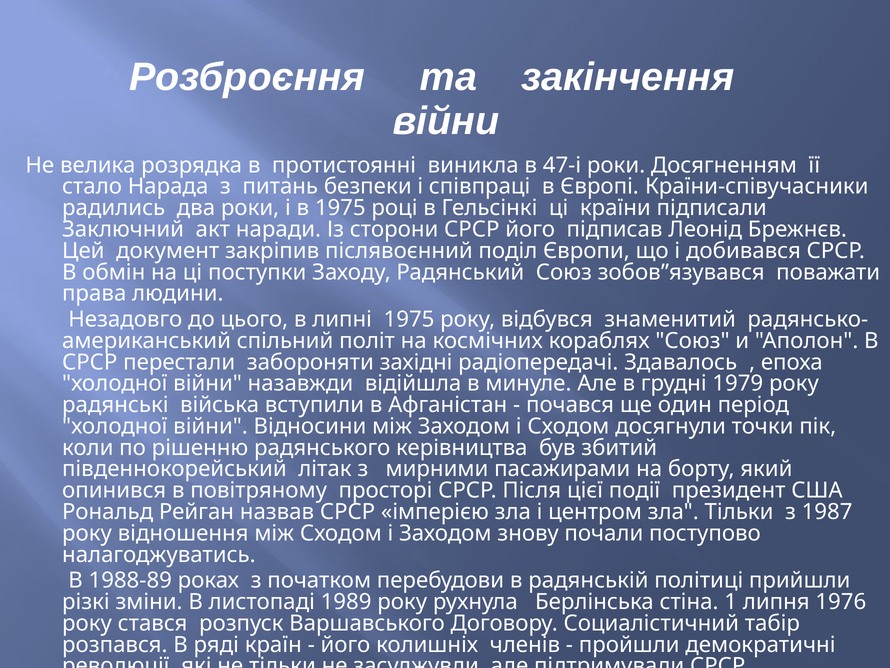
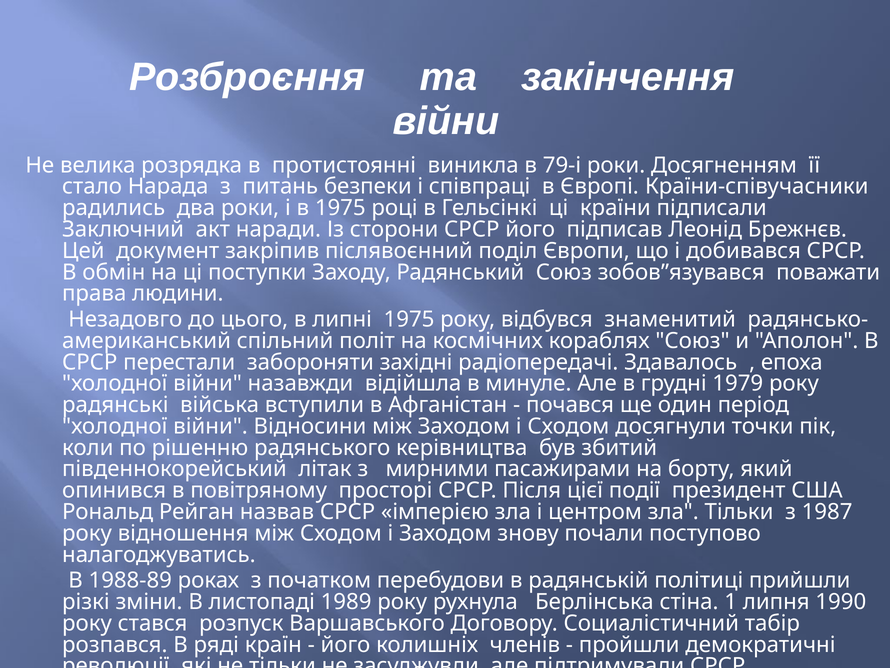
47-і: 47-і -> 79-і (562, 165)
1976: 1976 -> 1990 (841, 601)
